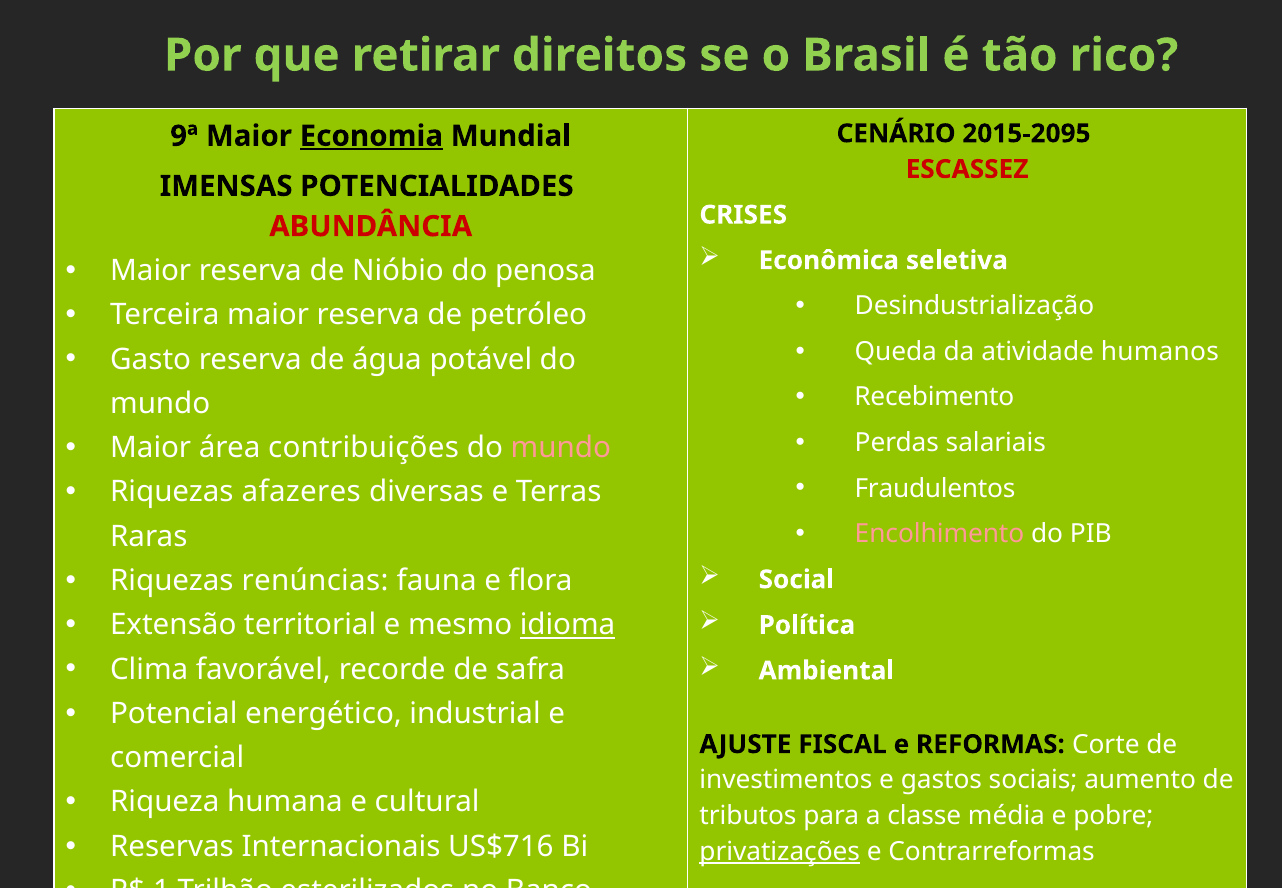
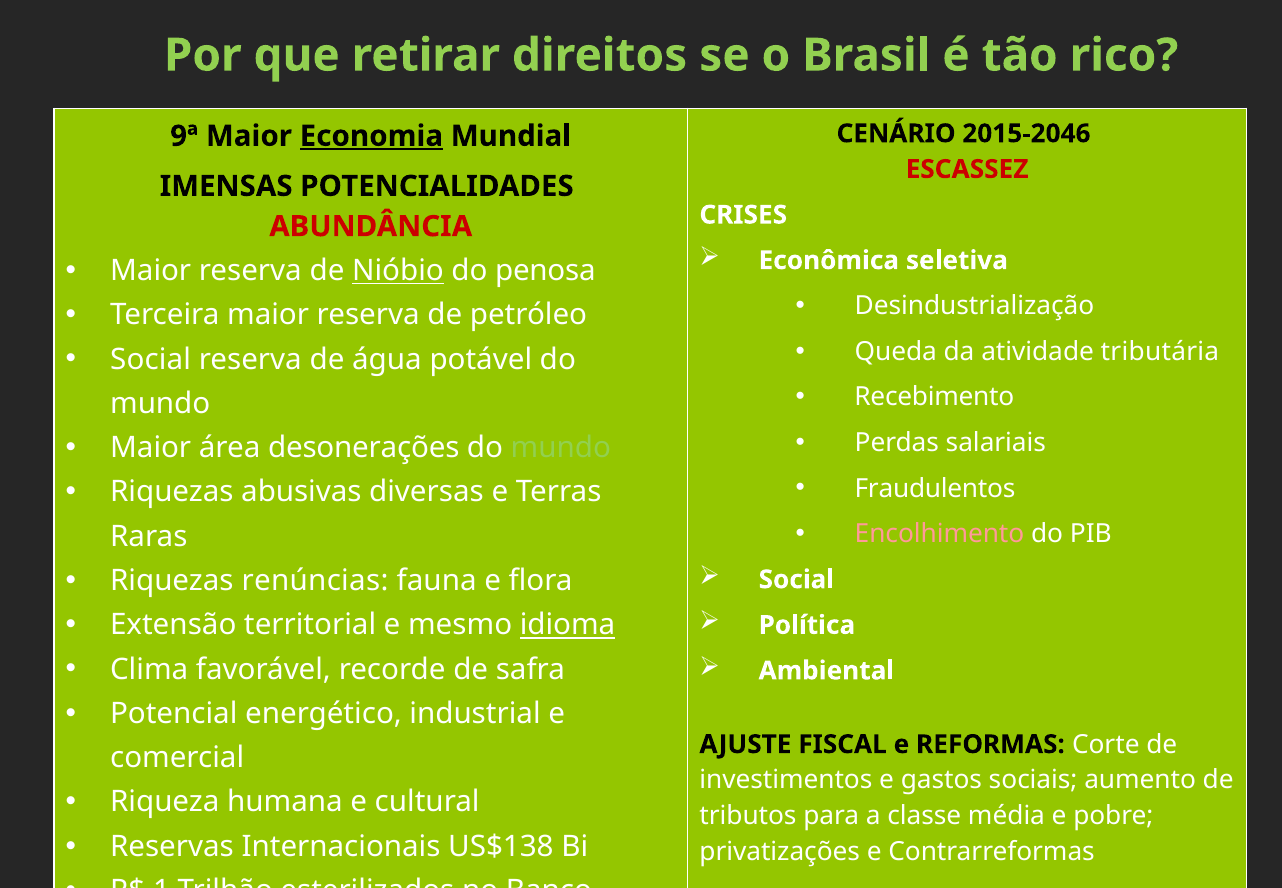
2015-2095: 2015-2095 -> 2015-2046 (1026, 134)
Nióbio underline: none -> present (398, 271)
atividade humanos: humanos -> tributária (1160, 351)
Gasto: Gasto -> Social (151, 359)
contribuições: contribuições -> desonerações (364, 448)
mundo colour: pink -> light green (561, 448)
afazeres: afazeres -> abusivas (301, 492)
US$716: US$716 -> US$138 (501, 846)
privatizações underline: present -> none (780, 851)
